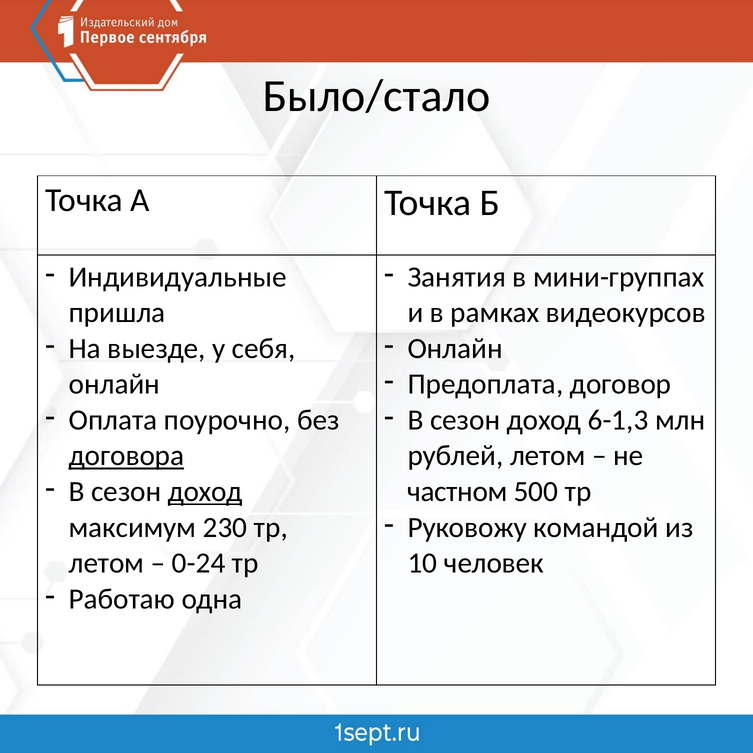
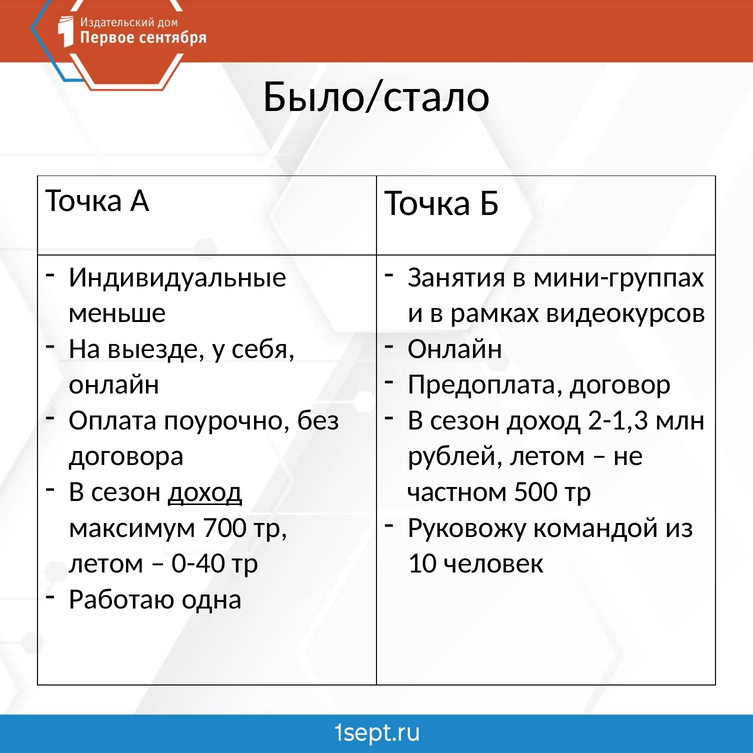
пришла: пришла -> меньше (117, 313)
6-1,3: 6-1,3 -> 2-1,3 (618, 420)
договора underline: present -> none (126, 456)
230: 230 -> 700 (225, 527)
0-24: 0-24 -> 0-40 (199, 563)
